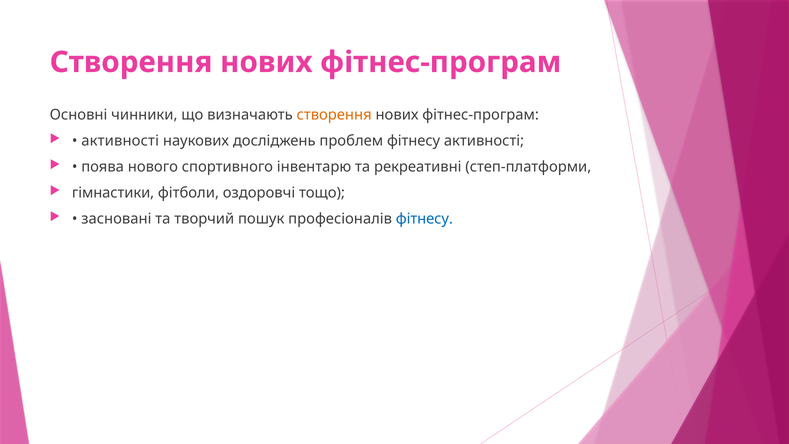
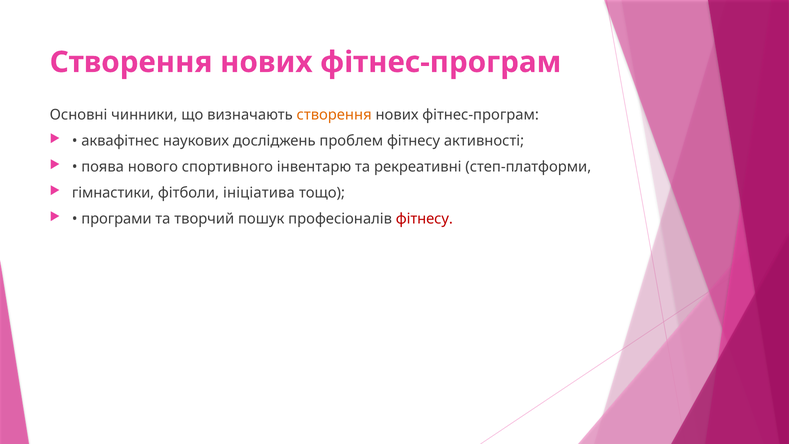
активності: активності -> аквафітнес (120, 141)
оздоровчі: оздоровчі -> ініціатива (259, 193)
засновані: засновані -> програми (116, 219)
фітнесу colour: blue -> red (424, 219)
